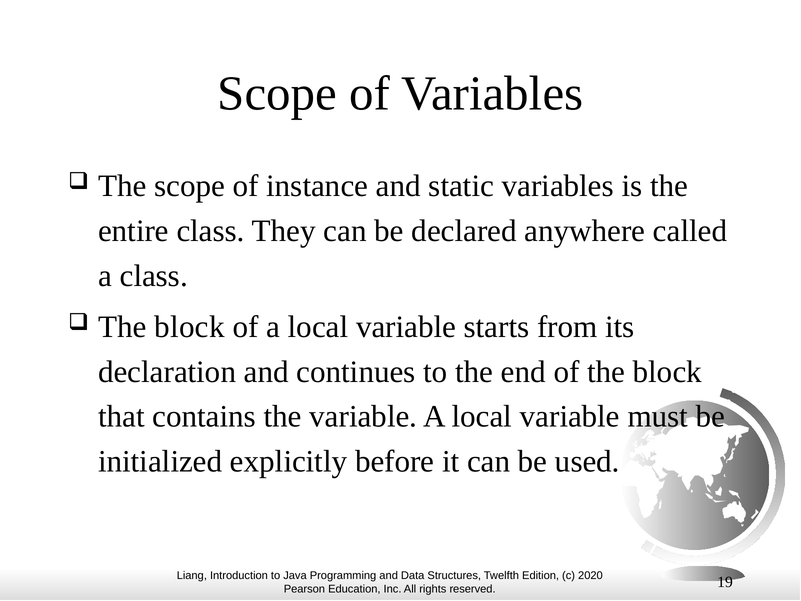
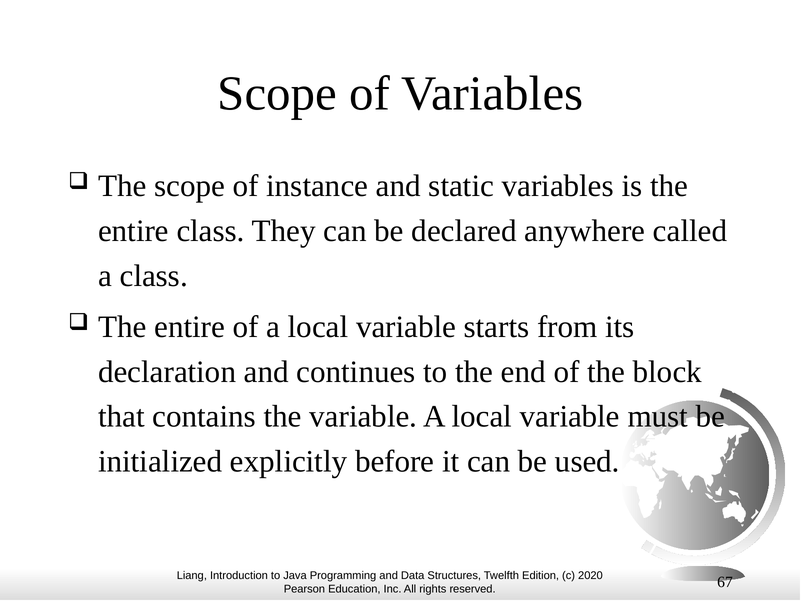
block: block -> entire (190, 327)
19: 19 -> 67 (725, 582)
